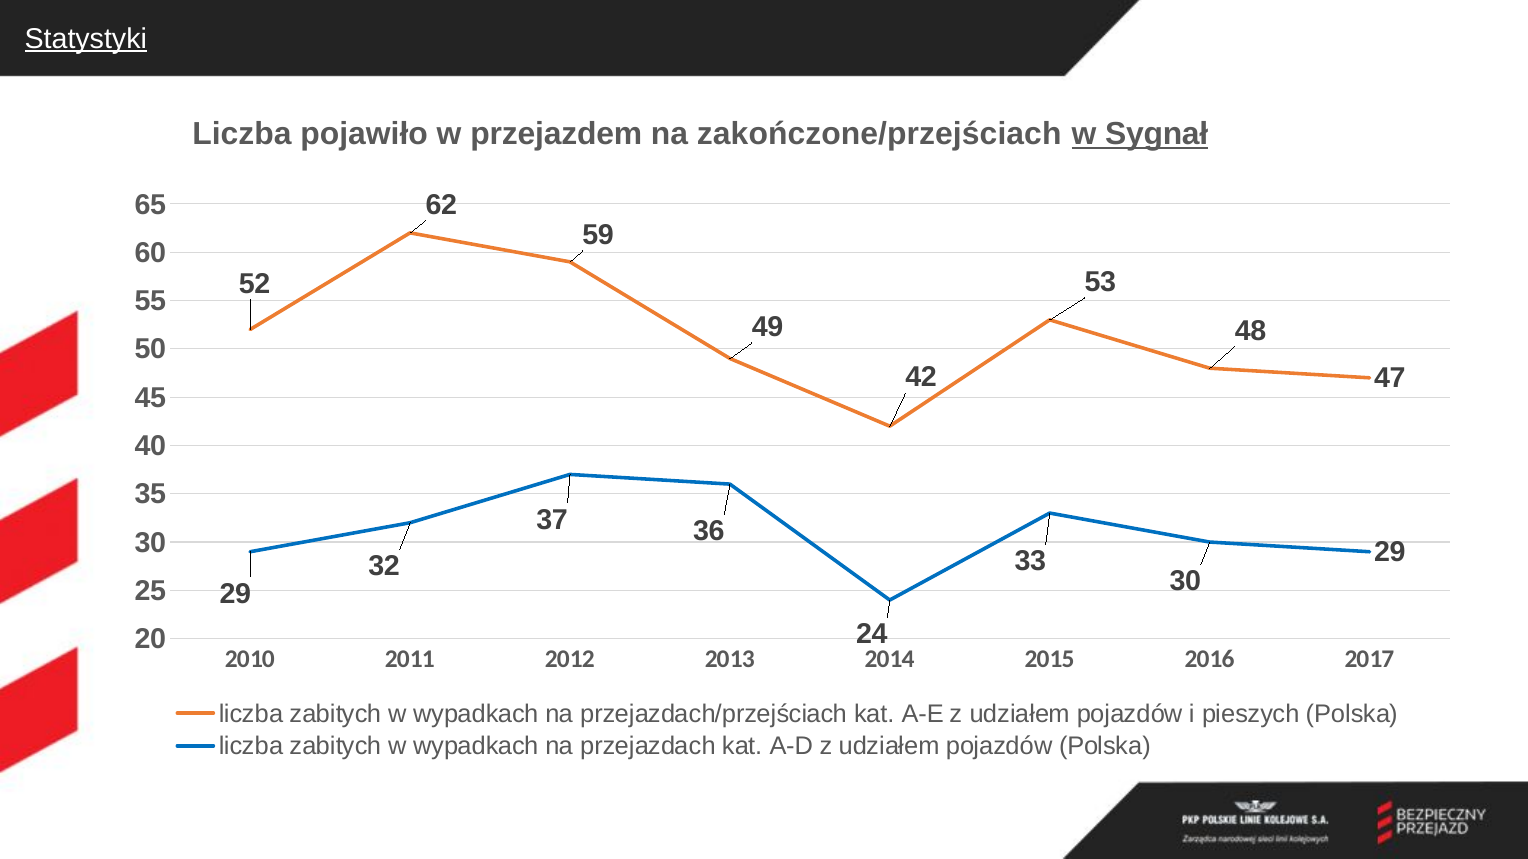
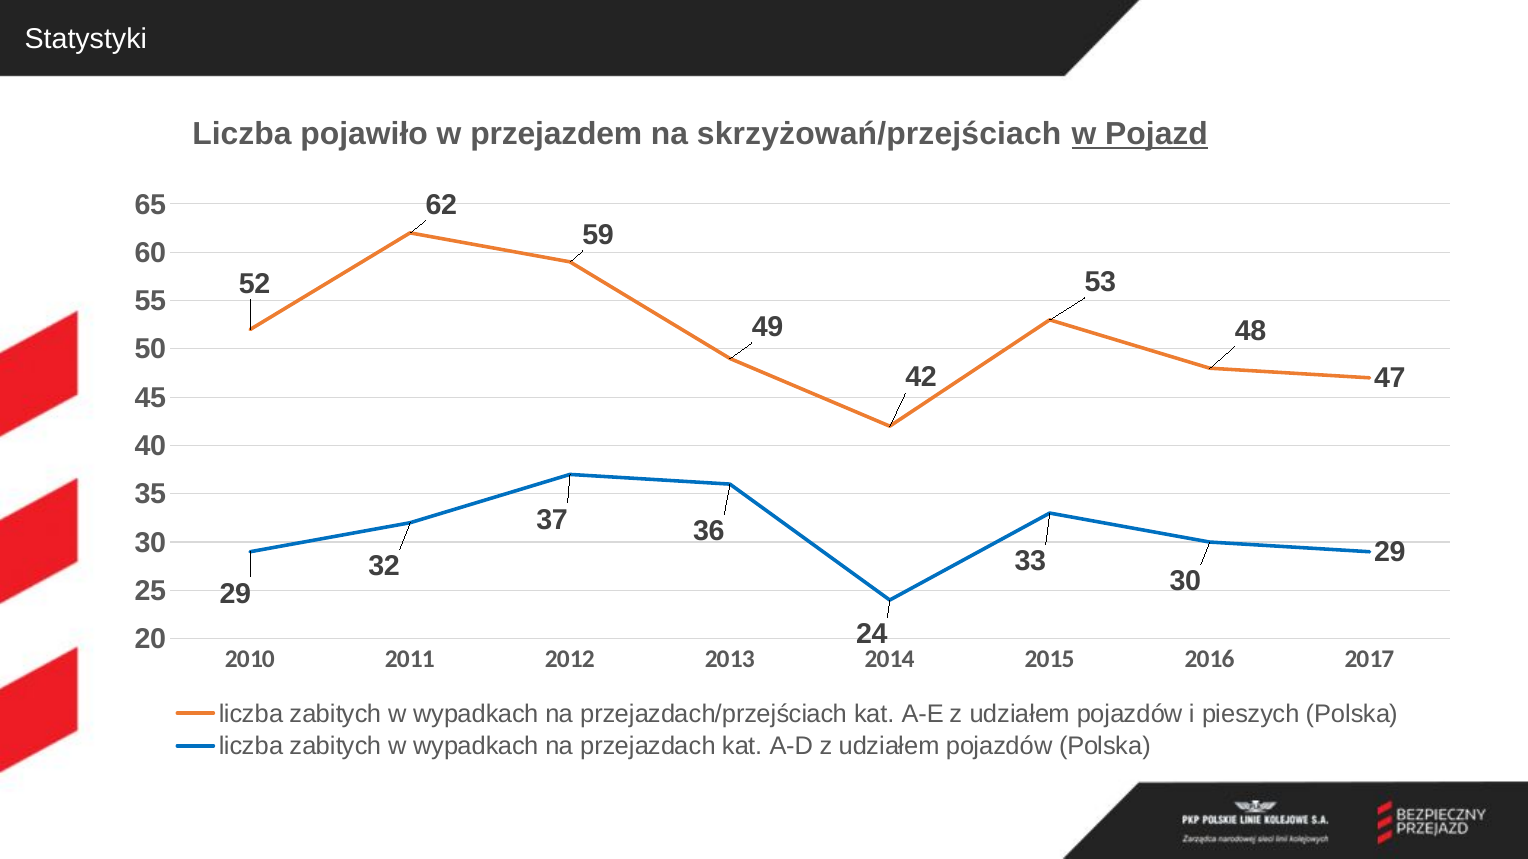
Statystyki underline: present -> none (86, 39)
zakończone/przejściach: zakończone/przejściach -> skrzyżowań/przejściach (879, 134)
Sygnał: Sygnał -> Pojazd (1157, 134)
